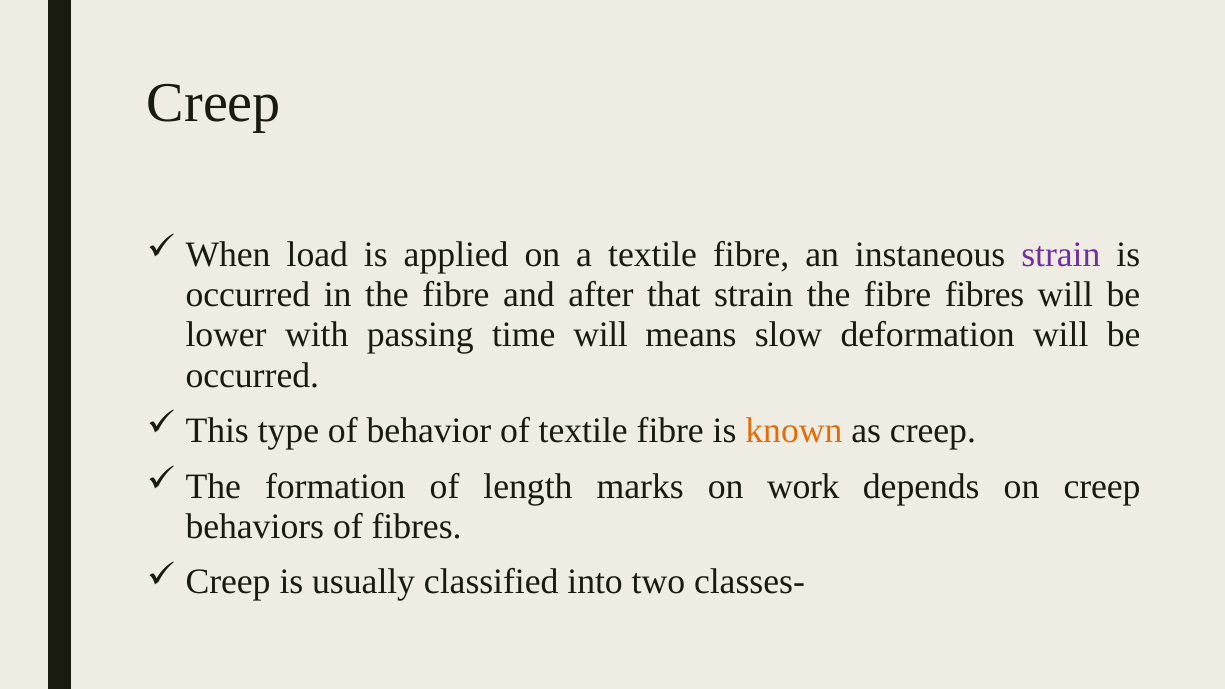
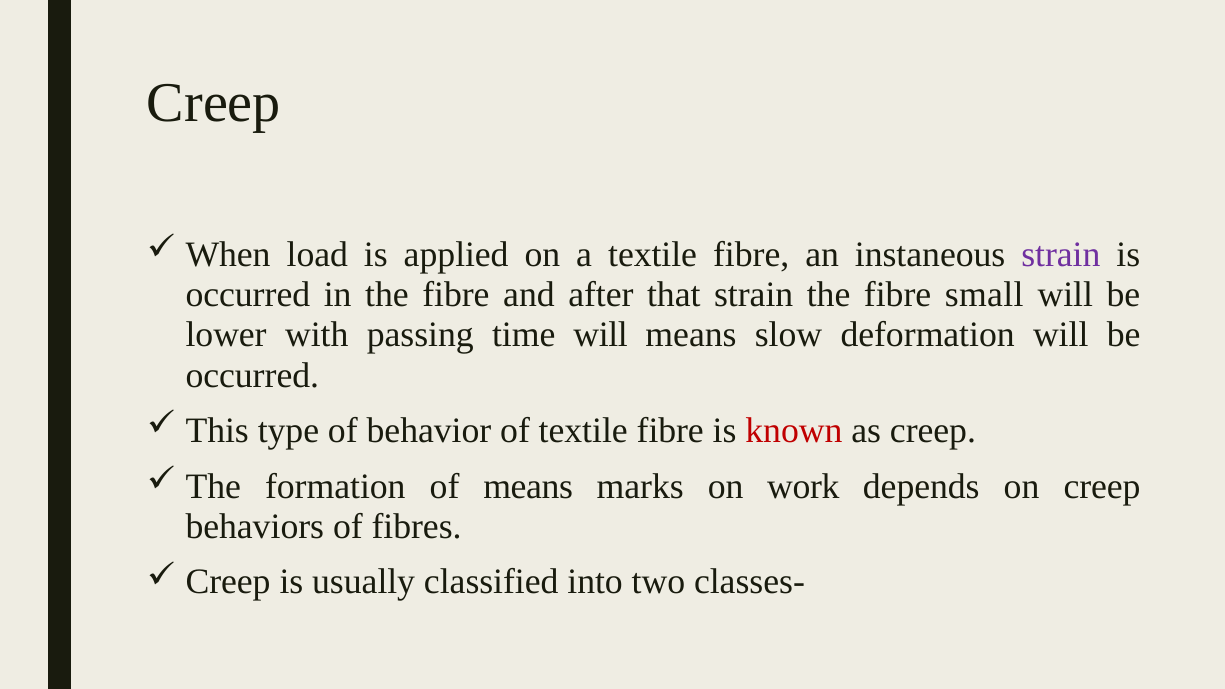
fibre fibres: fibres -> small (984, 295)
known colour: orange -> red (794, 431)
of length: length -> means (528, 486)
